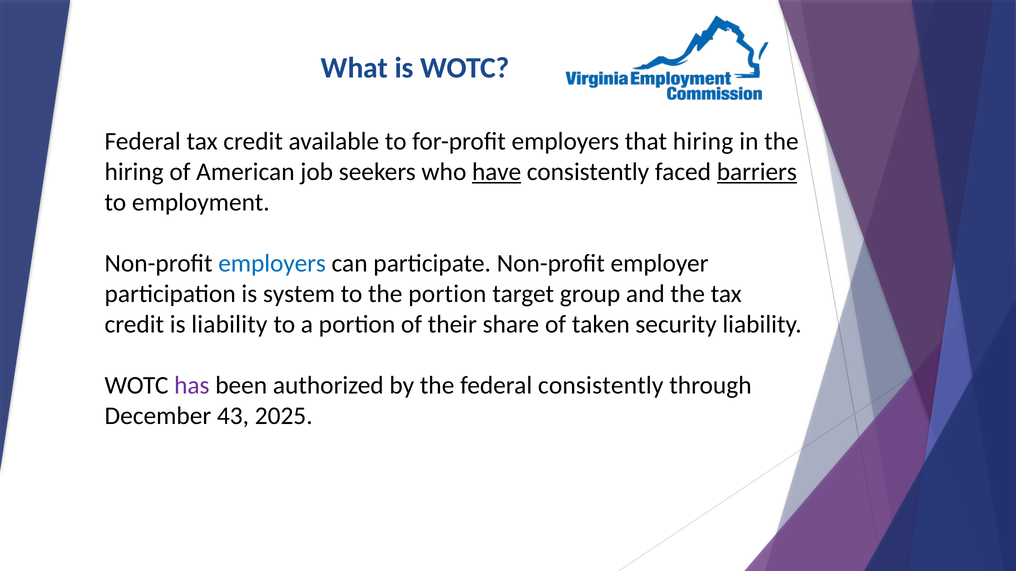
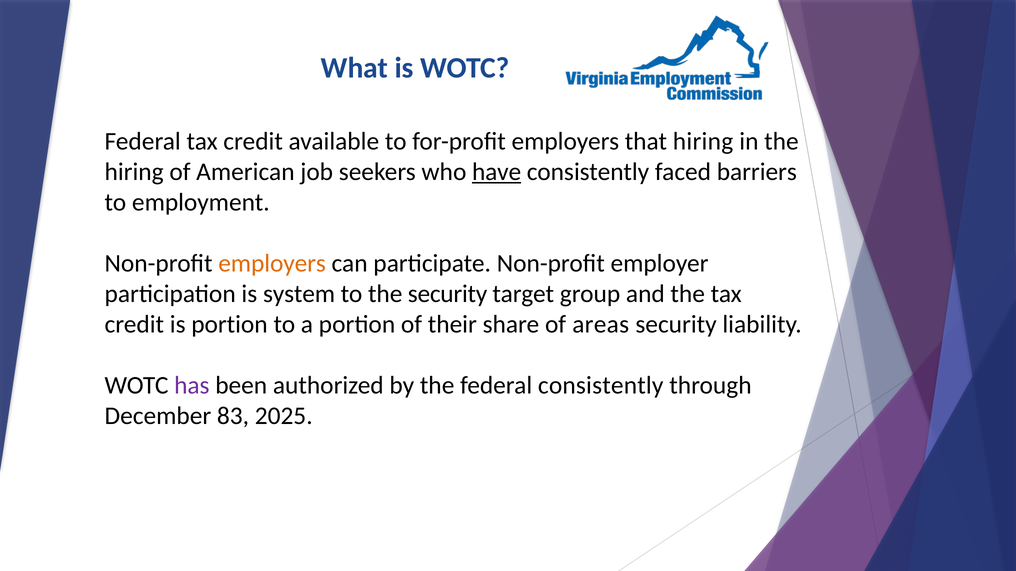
barriers underline: present -> none (757, 172)
employers colour: blue -> orange (272, 264)
the portion: portion -> security (448, 294)
is liability: liability -> portion (229, 325)
taken: taken -> areas (601, 325)
43: 43 -> 83 (233, 416)
